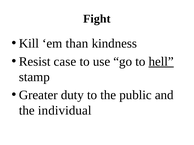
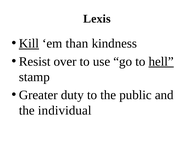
Fight: Fight -> Lexis (97, 19)
Kill underline: none -> present (29, 44)
case: case -> over (65, 62)
